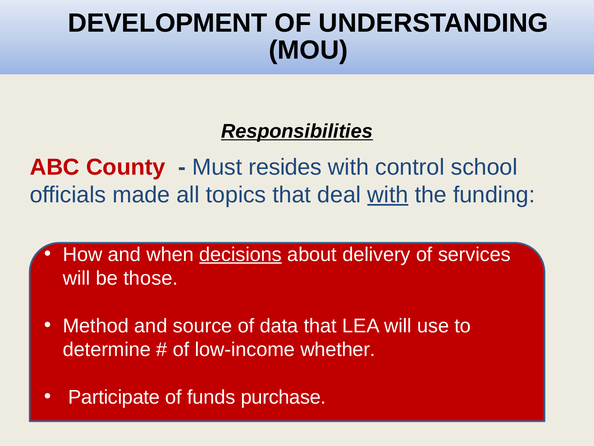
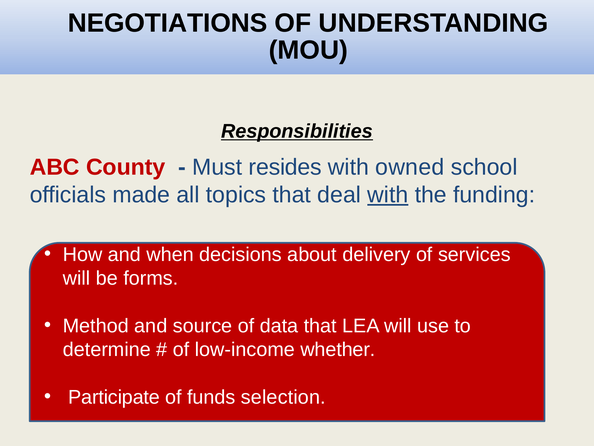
DEVELOPMENT: DEVELOPMENT -> NEGOTIATIONS (168, 23)
control: control -> owned (410, 167)
decisions underline: present -> none (241, 254)
those: those -> forms (151, 278)
purchase: purchase -> selection (283, 397)
